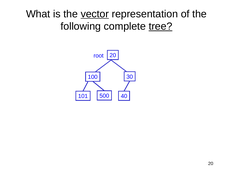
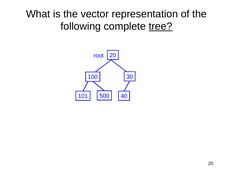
vector underline: present -> none (95, 14)
